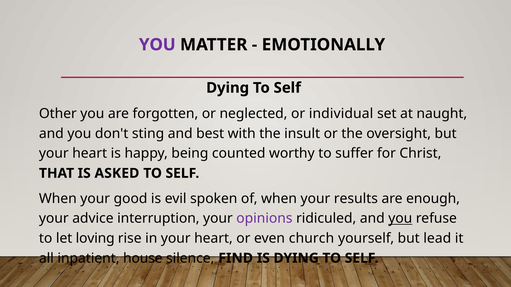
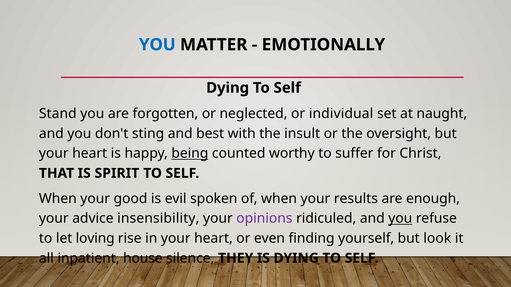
YOU colour: purple -> blue (157, 45)
Other: Other -> Stand (58, 114)
being underline: none -> present (190, 154)
ASKED: ASKED -> SPIRIT (117, 174)
interruption: interruption -> insensibility (158, 219)
church: church -> finding (312, 239)
lead: lead -> look (437, 239)
FIND: FIND -> THEY (236, 259)
